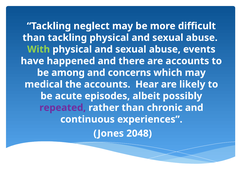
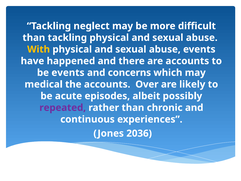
With colour: light green -> yellow (39, 49)
be among: among -> events (68, 73)
Hear: Hear -> Over (147, 84)
2048: 2048 -> 2036 (139, 133)
